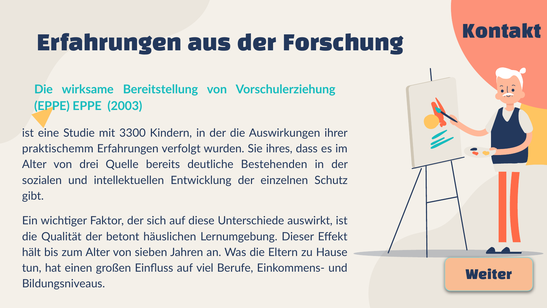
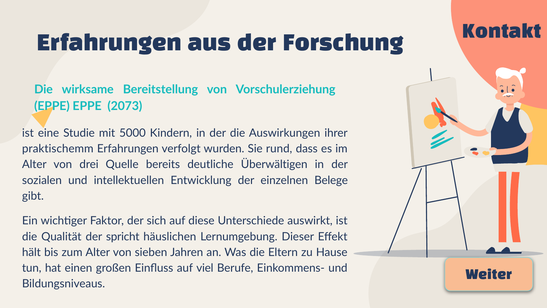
2003: 2003 -> 2073 (125, 106)
3300: 3300 -> 5000 (133, 133)
ihres: ihres -> rund (279, 149)
Bestehenden: Bestehenden -> Überwältigen (274, 164)
Schutz: Schutz -> Belege (331, 180)
betont: betont -> spricht (123, 236)
